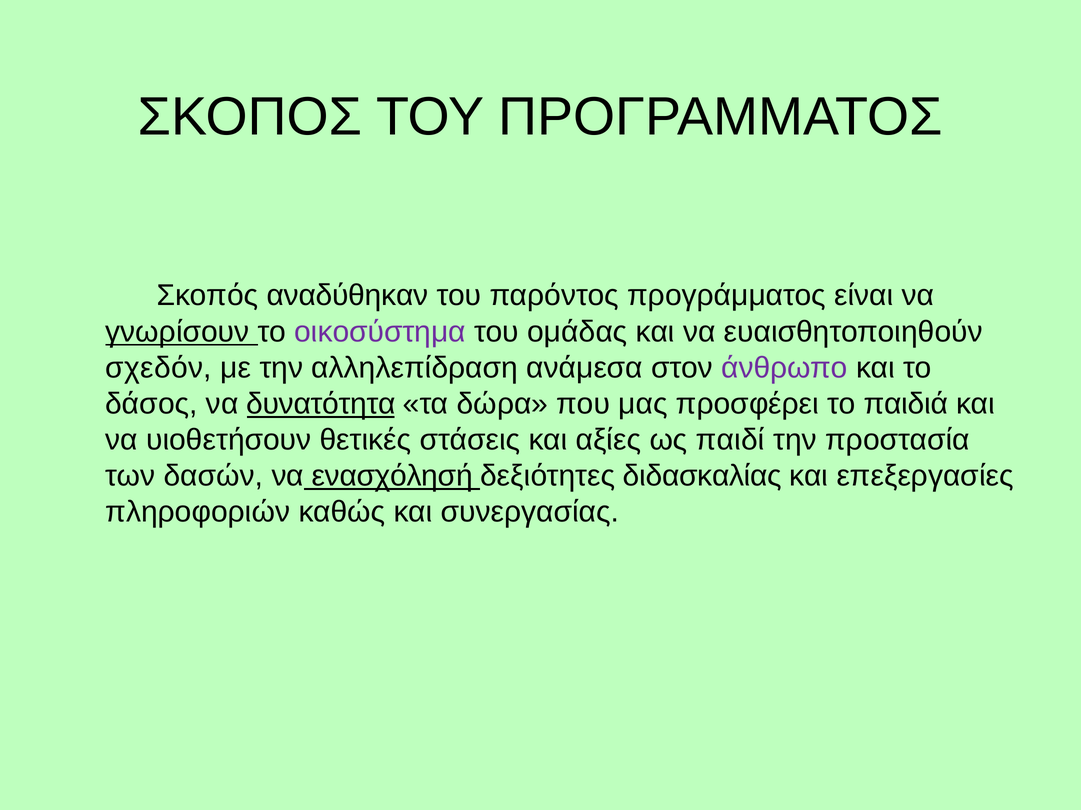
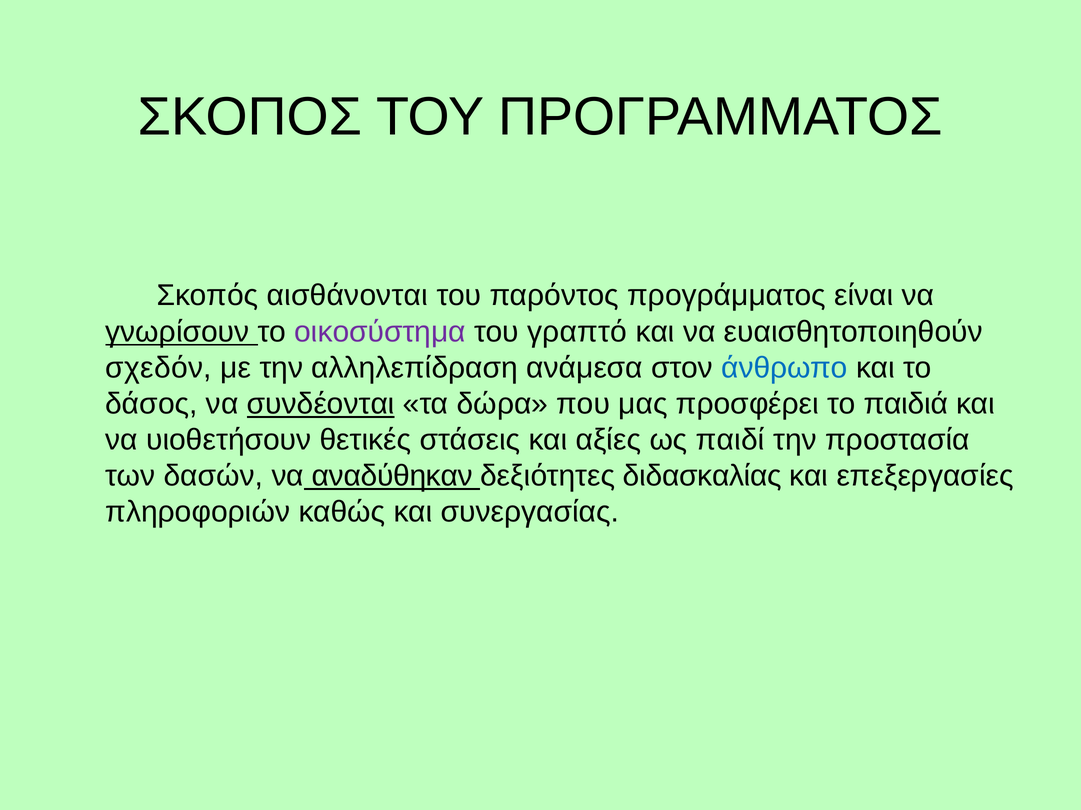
αναδύθηκαν: αναδύθηκαν -> αισθάνονται (347, 296)
ομάδας: ομάδας -> γραπτό (577, 332)
άνθρωπο colour: purple -> blue (785, 368)
δυνατότητα: δυνατότητα -> συνδέονται (321, 404)
ενασχόλησή: ενασχόλησή -> αναδύθηκαν (392, 476)
